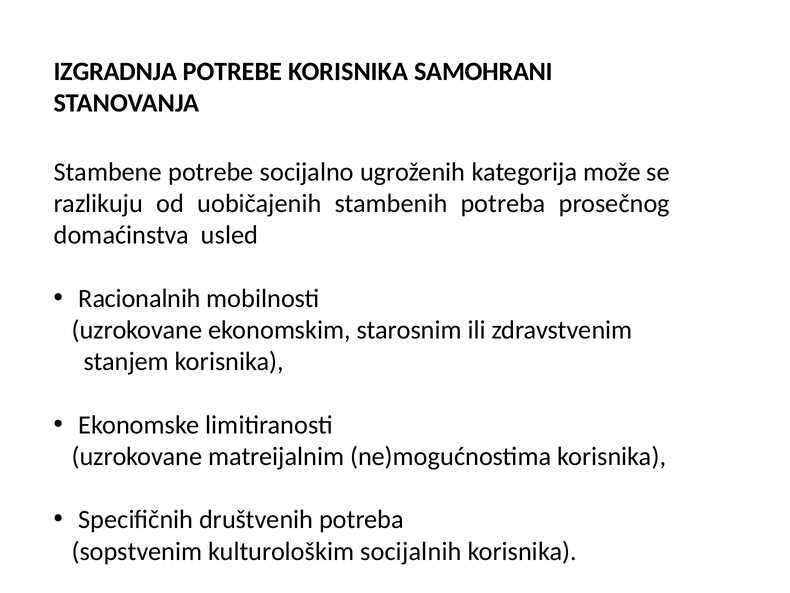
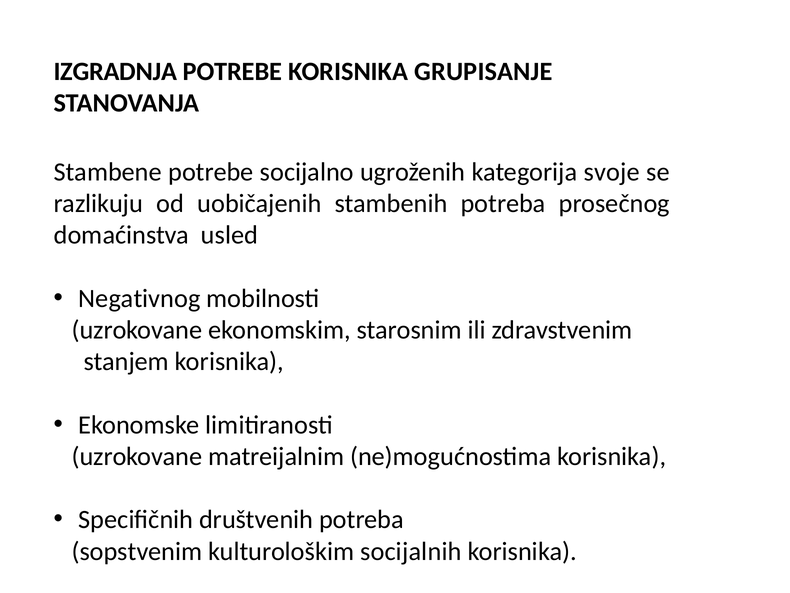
SAMOHRANI: SAMOHRANI -> GRUPISANJE (483, 72)
može: može -> svoje (612, 172)
Racionalnih: Racionalnih -> Negativnog (139, 298)
